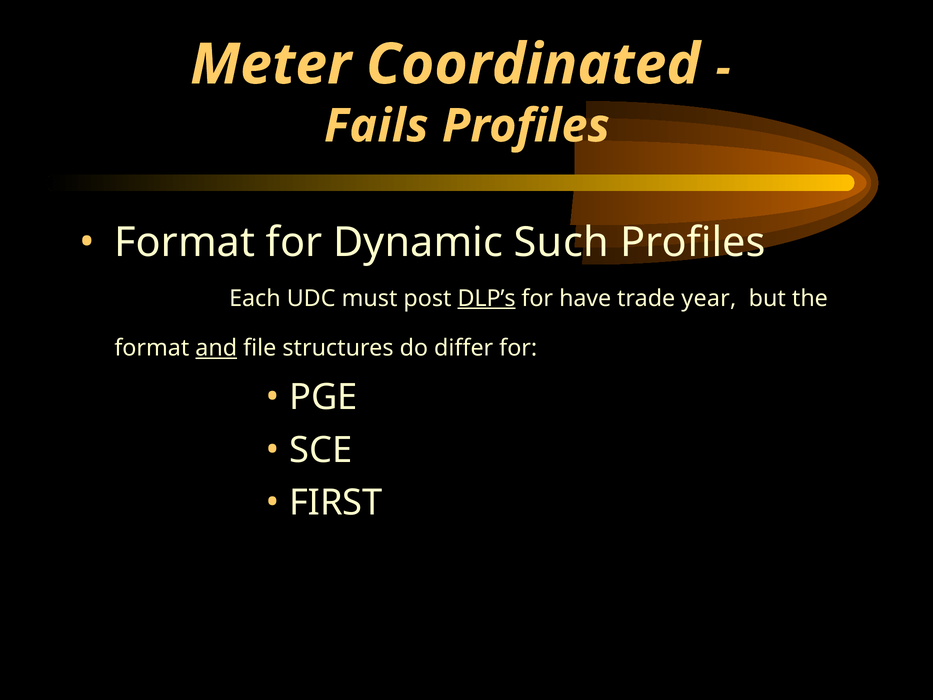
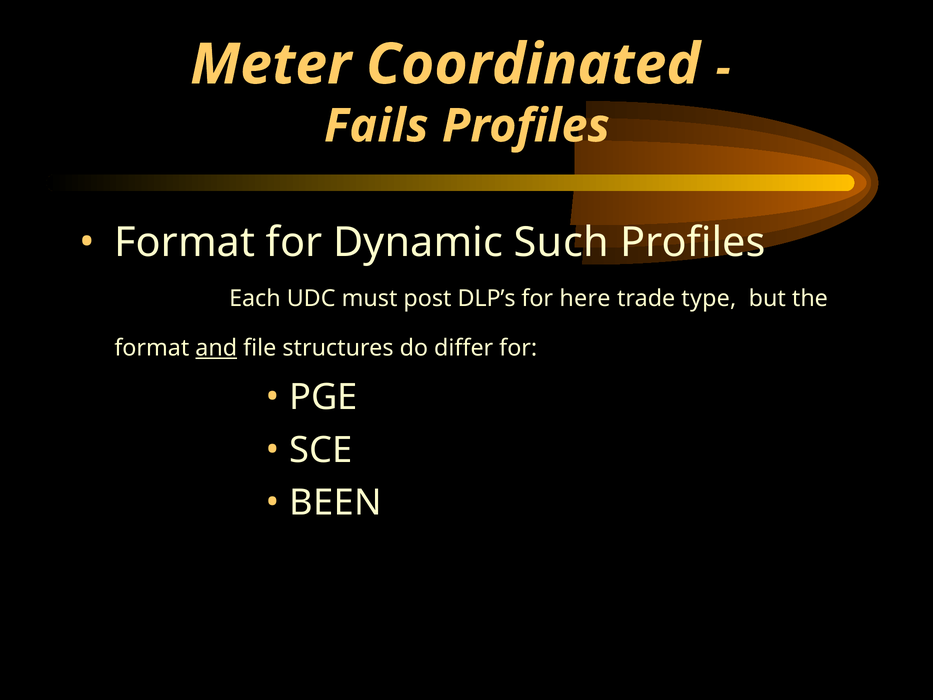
DLP’s underline: present -> none (487, 298)
have: have -> here (585, 298)
year: year -> type (709, 298)
FIRST: FIRST -> BEEN (336, 502)
